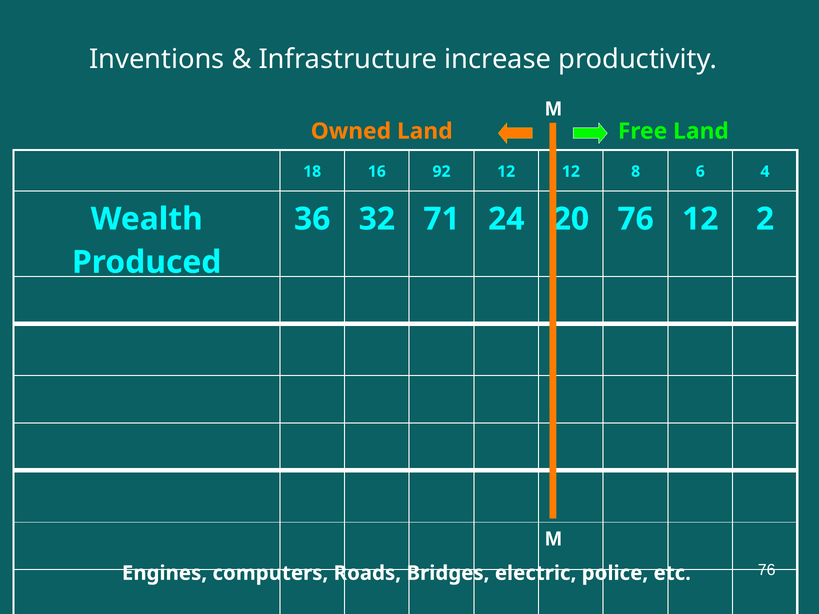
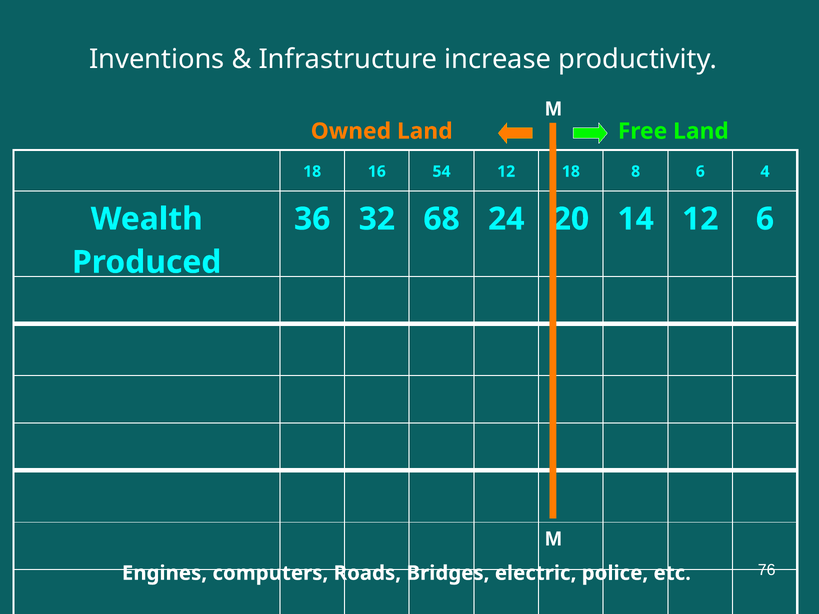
92: 92 -> 54 (442, 172)
12 12: 12 -> 18 (571, 172)
71: 71 -> 68 (442, 219)
76: 76 -> 14 (636, 219)
12 2: 2 -> 6 (765, 219)
